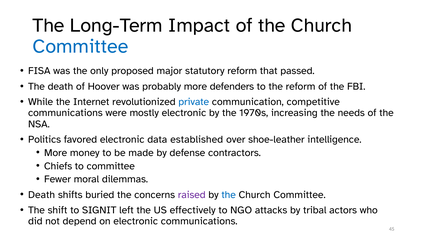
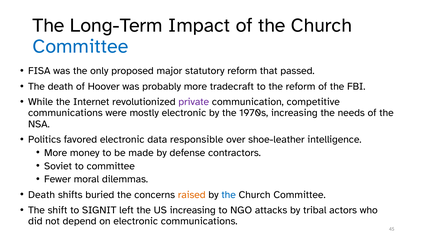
defenders: defenders -> tradecraft (232, 86)
private colour: blue -> purple (194, 102)
established: established -> responsible (197, 140)
Chiefs: Chiefs -> Soviet (58, 166)
raised colour: purple -> orange (192, 195)
US effectively: effectively -> increasing (193, 210)
